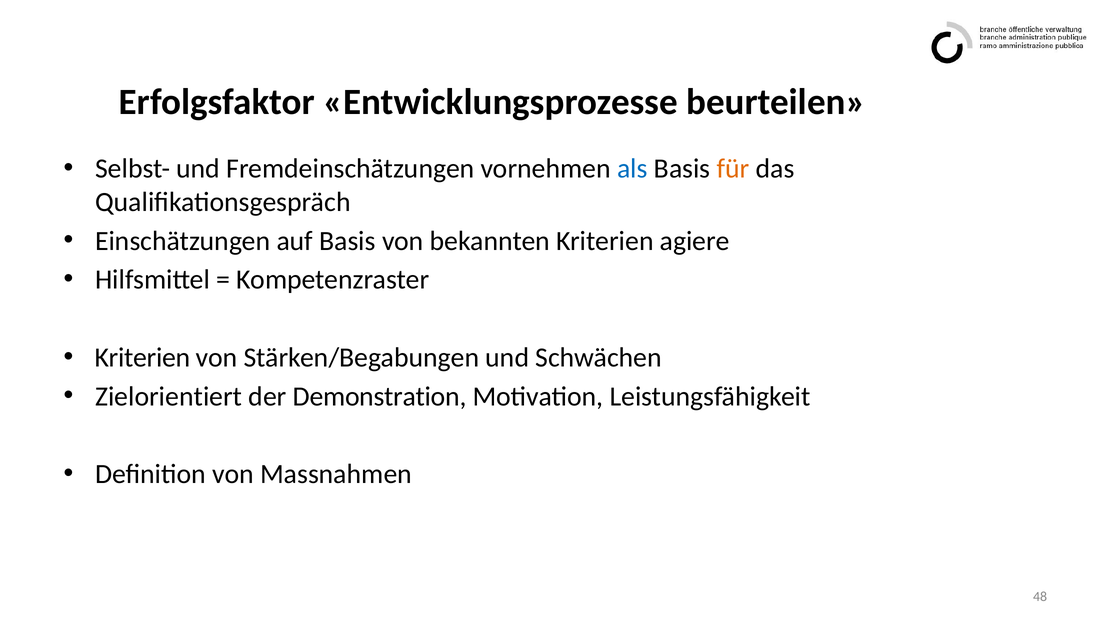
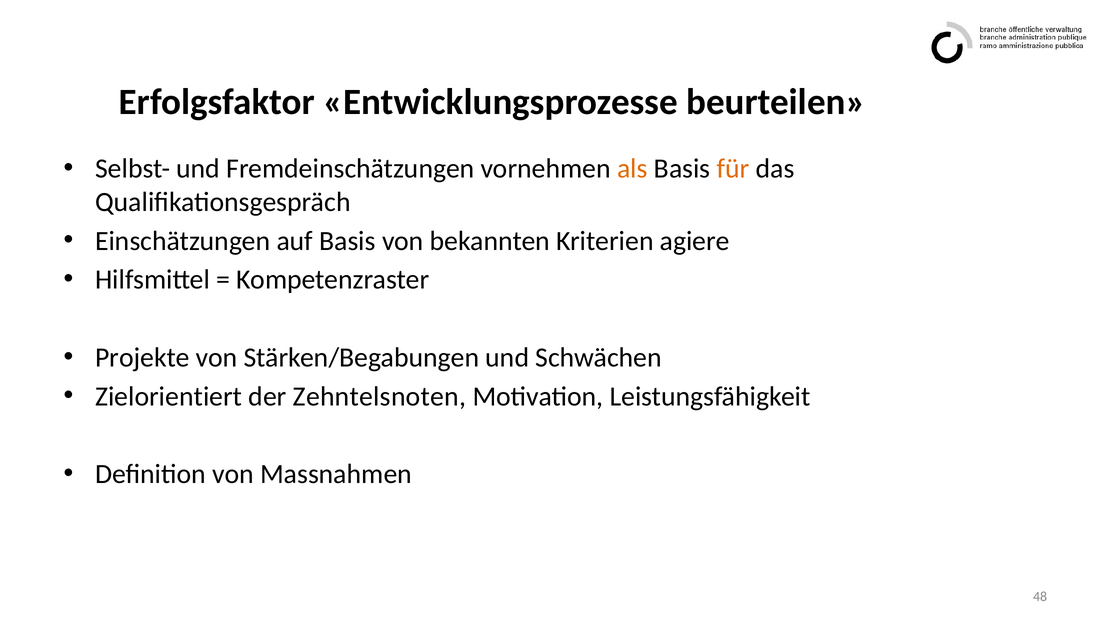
als colour: blue -> orange (632, 169)
Kriterien: Kriterien -> Projekte (142, 357)
Demonstration: Demonstration -> Zehntelsnoten (379, 396)
